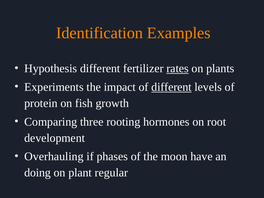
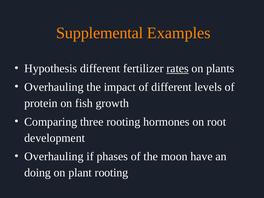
Identification: Identification -> Supplemental (100, 33)
Experiments: Experiments -> Overhauling (54, 87)
different underline: present -> none (171, 87)
plant regular: regular -> rooting (111, 173)
